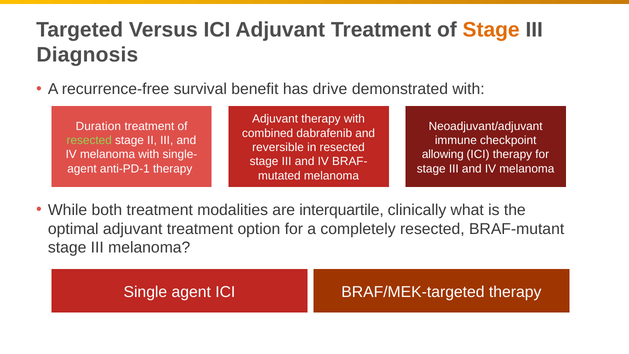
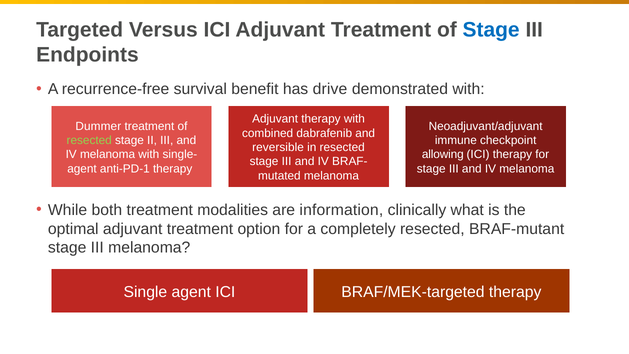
Stage colour: orange -> blue (491, 30)
Diagnosis: Diagnosis -> Endpoints (87, 55)
Duration: Duration -> Dummer (98, 126)
interquartile: interquartile -> information (341, 210)
